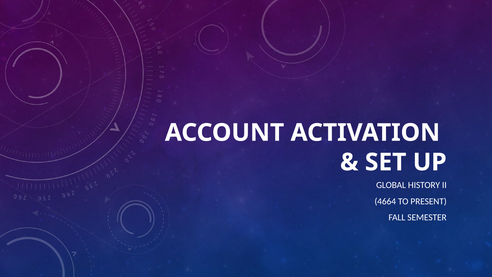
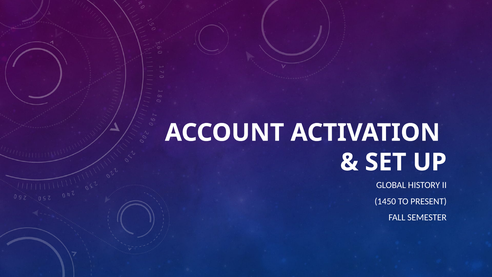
4664: 4664 -> 1450 (385, 201)
